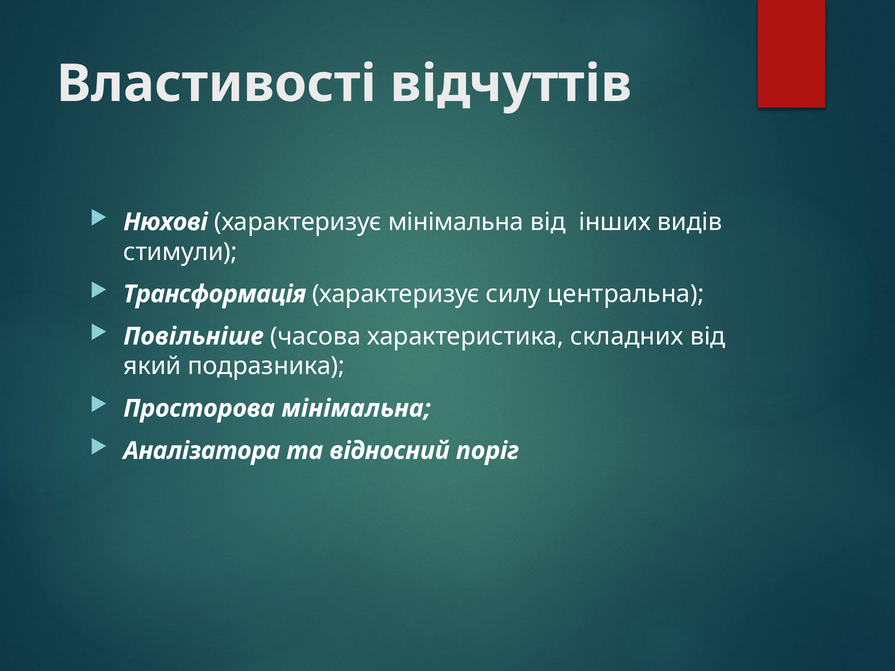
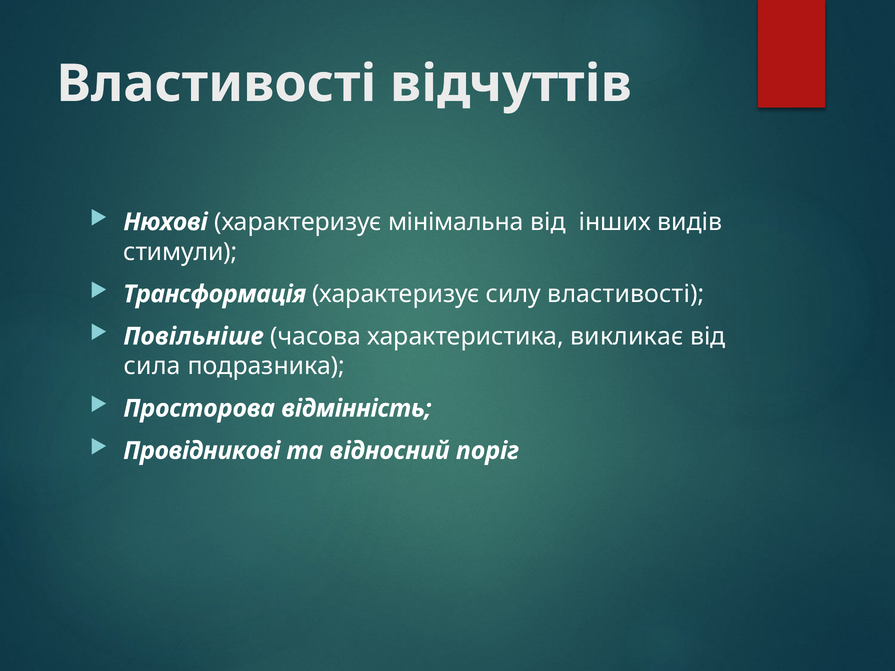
силу центральна: центральна -> властивості (626, 294)
складних: складних -> викликає (627, 336)
який: який -> сила (152, 366)
Просторова мінімальна: мінімальна -> відмінність (356, 409)
Аналізатора: Аналізатора -> Провідникові (202, 451)
